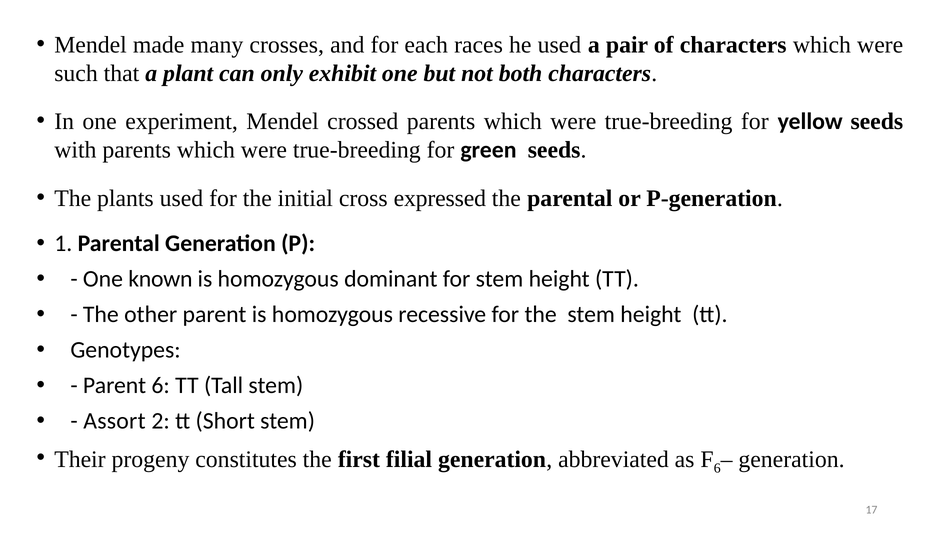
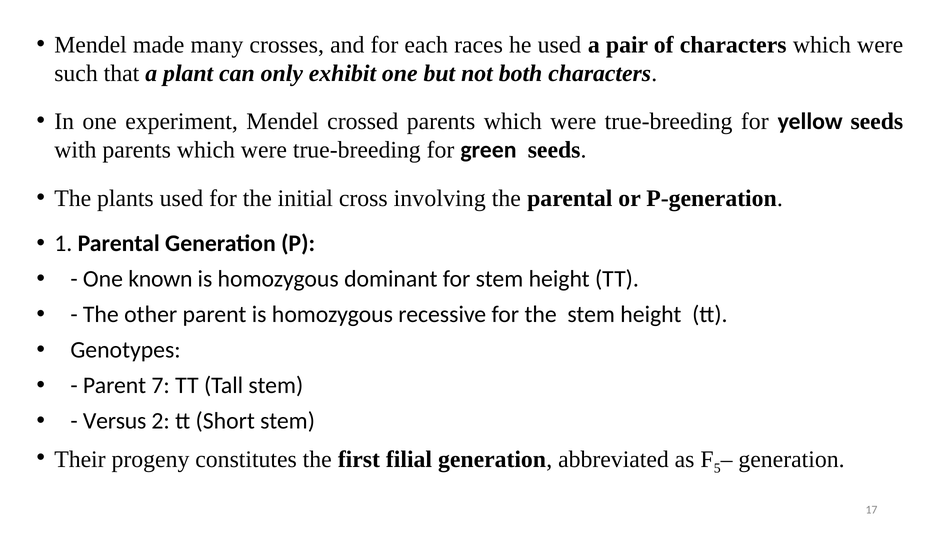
expressed: expressed -> involving (440, 198)
Parent 6: 6 -> 7 (161, 386)
Assort: Assort -> Versus (115, 421)
6: 6 -> 5 (717, 469)
